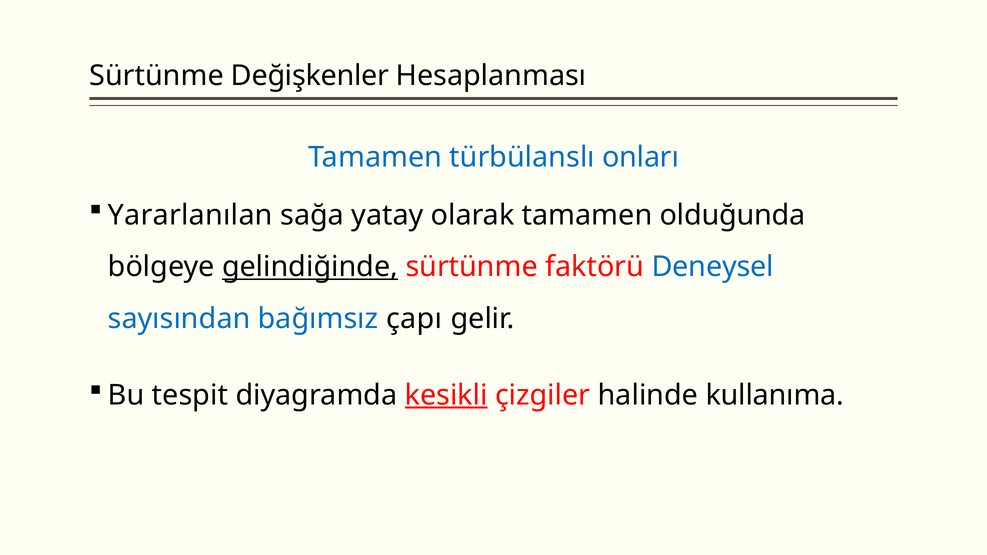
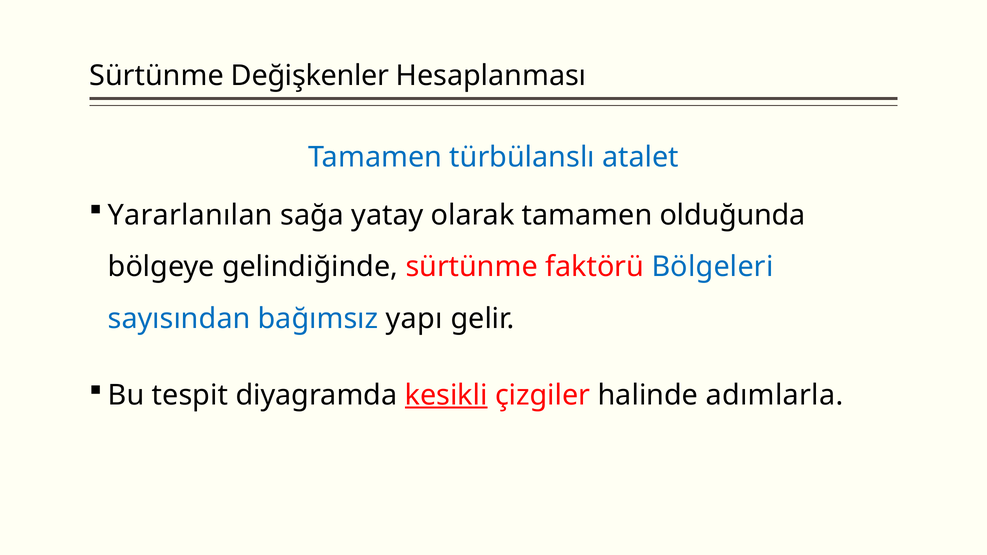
onları: onları -> atalet (640, 157)
gelindiğinde underline: present -> none (310, 267)
Deneysel: Deneysel -> Bölgeleri (713, 267)
çapı: çapı -> yapı (414, 319)
kullanıma: kullanıma -> adımlarla (775, 395)
